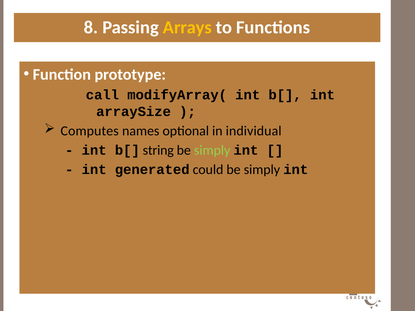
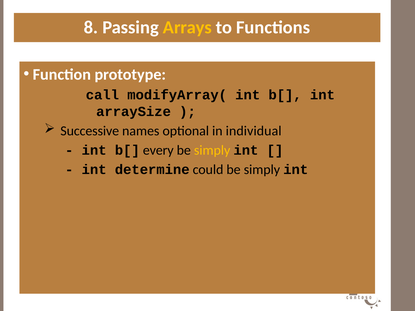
Computes: Computes -> Successive (90, 131)
string: string -> every (158, 150)
simply colour: light green -> yellow (212, 150)
generated: generated -> determine (152, 170)
